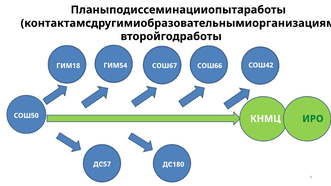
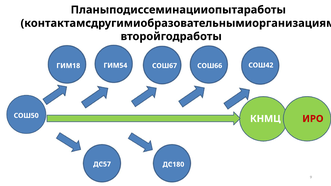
ИРО colour: green -> red (313, 119)
